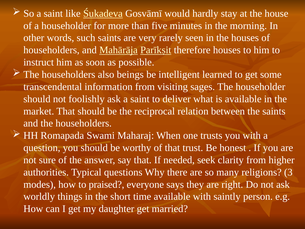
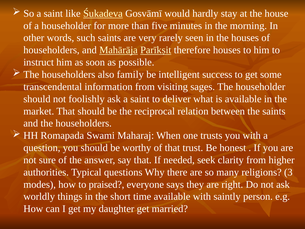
beings: beings -> family (130, 74)
learned: learned -> success (217, 74)
